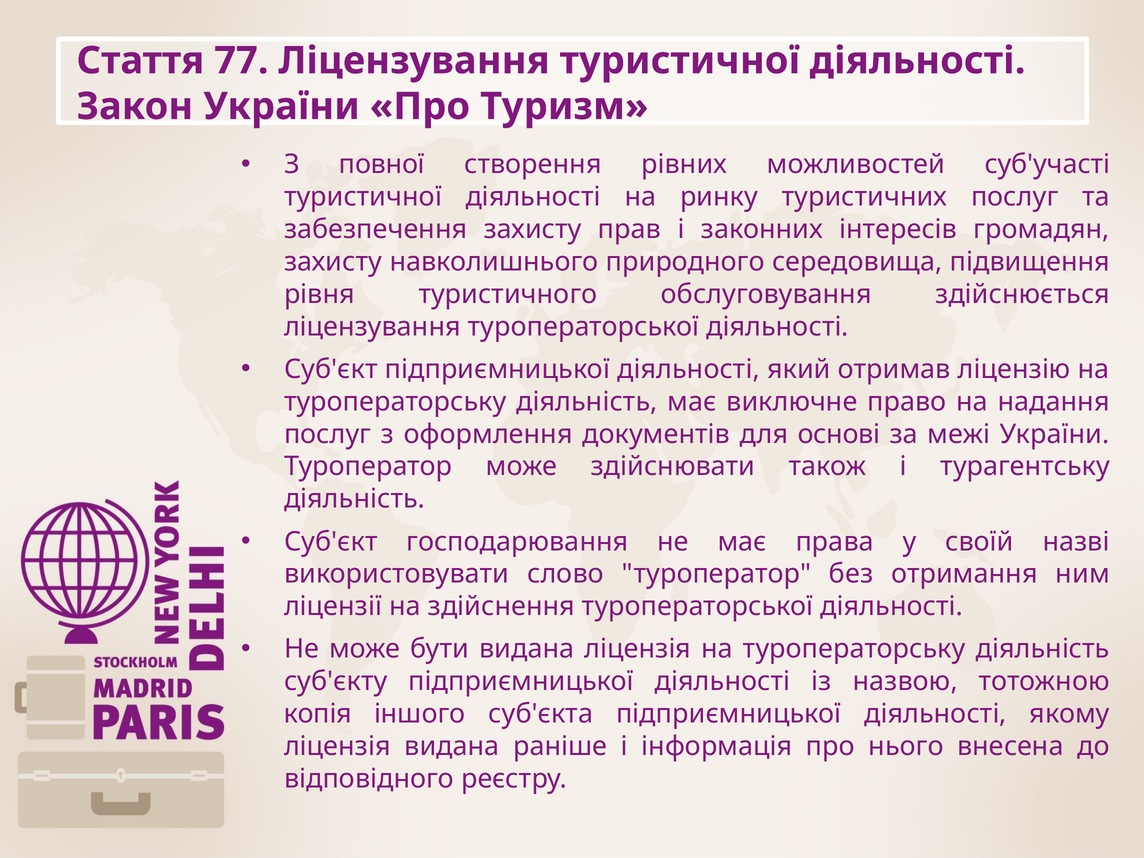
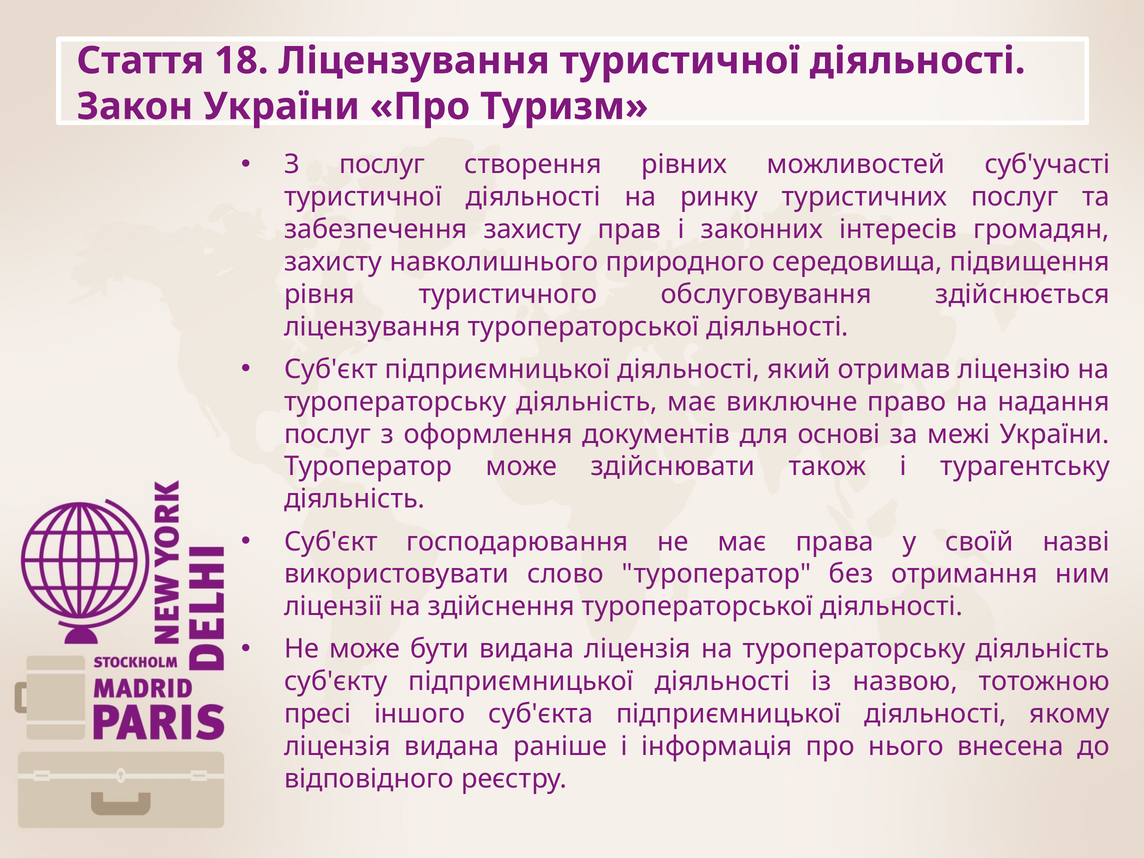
77: 77 -> 18 (241, 61)
З повної: повної -> послуг (382, 165)
копія: копія -> пресі (318, 714)
